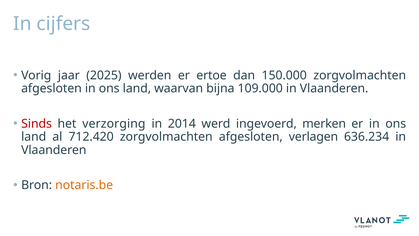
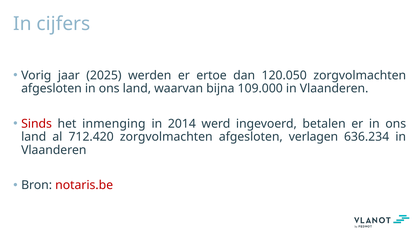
150.000: 150.000 -> 120.050 (284, 75)
verzorging: verzorging -> inmenging (114, 124)
merken: merken -> betalen (324, 124)
notaris.be colour: orange -> red (84, 185)
